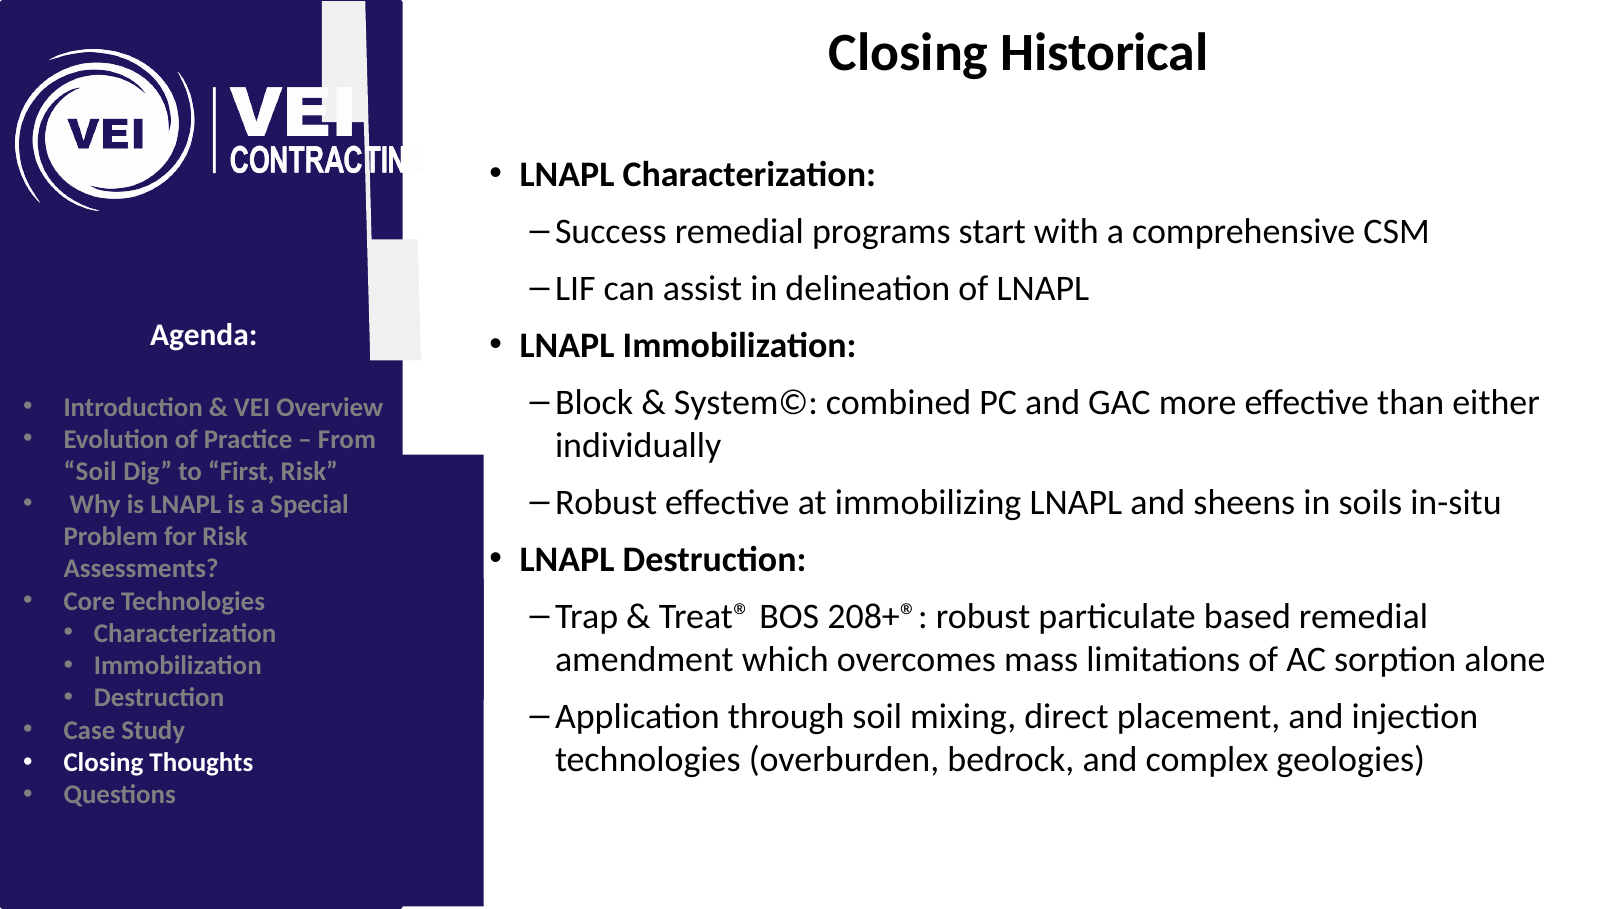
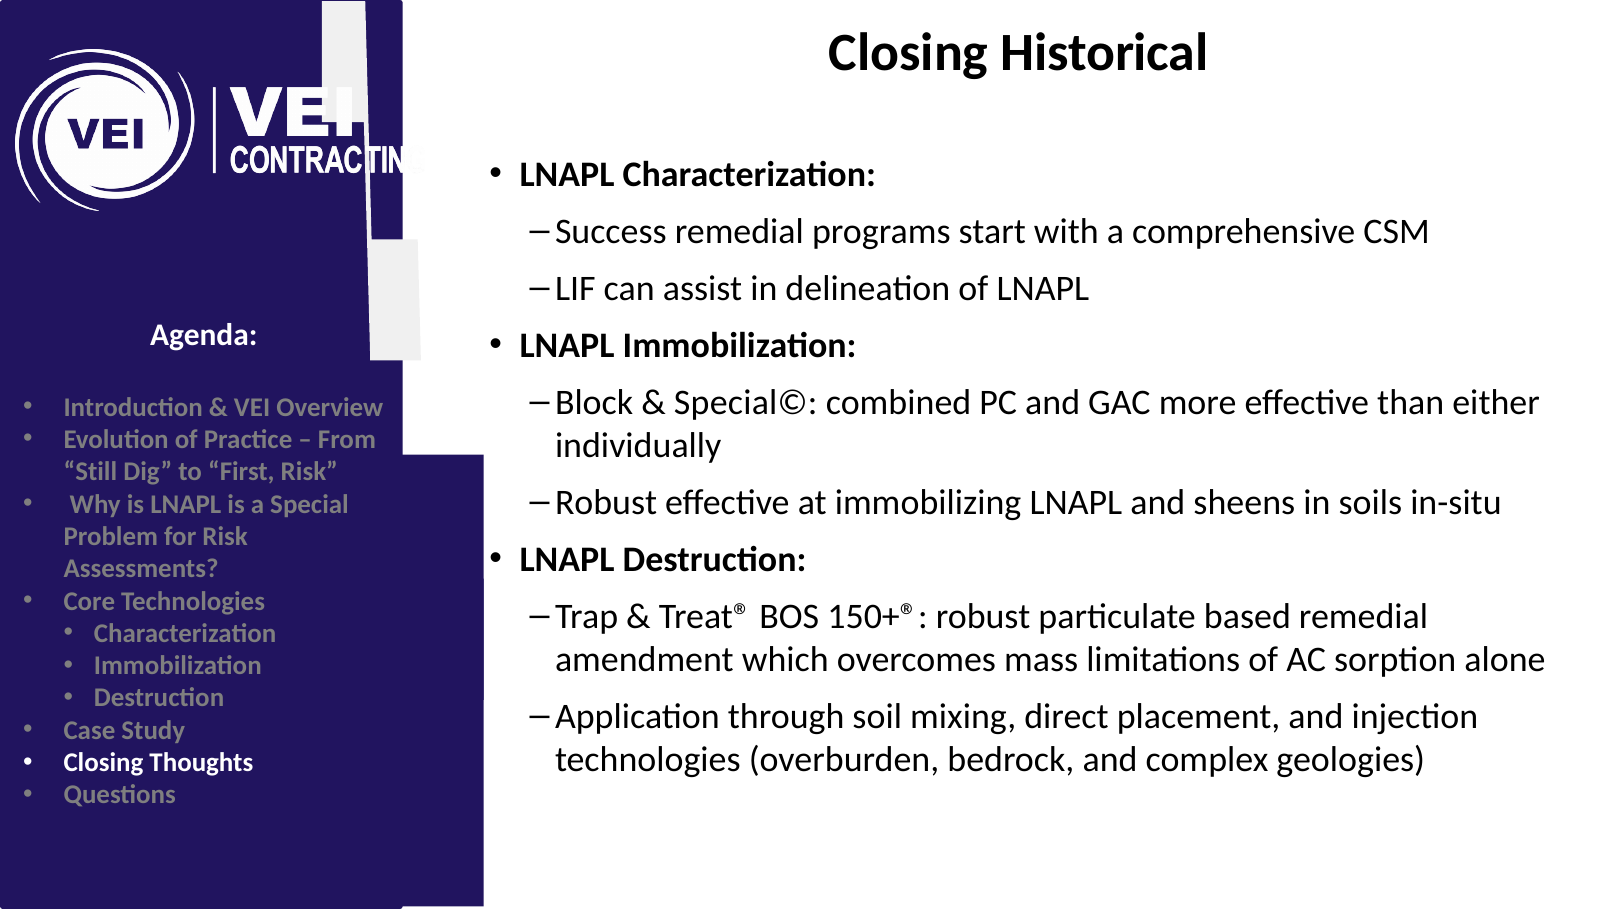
System©: System© -> Special© (746, 403)
Soil: Soil -> Still (90, 472)
208+®: 208+® -> 150+® (878, 617)
